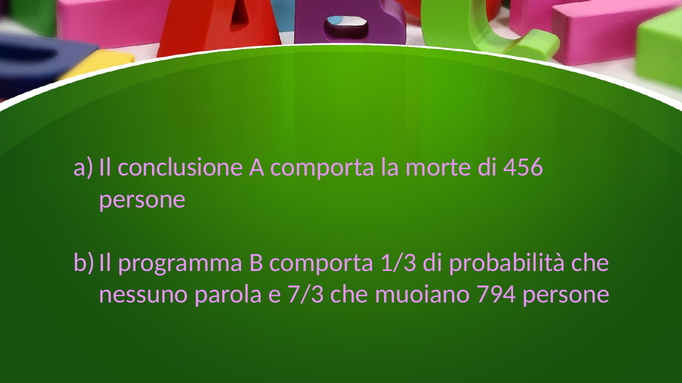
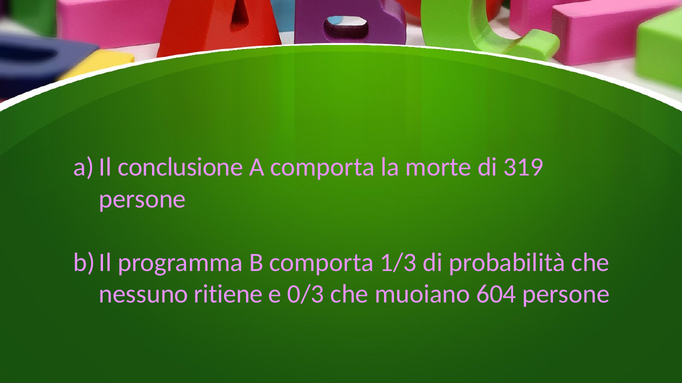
456: 456 -> 319 (524, 167)
parola: parola -> ritiene (228, 295)
7/3: 7/3 -> 0/3 (306, 295)
794: 794 -> 604 (496, 295)
